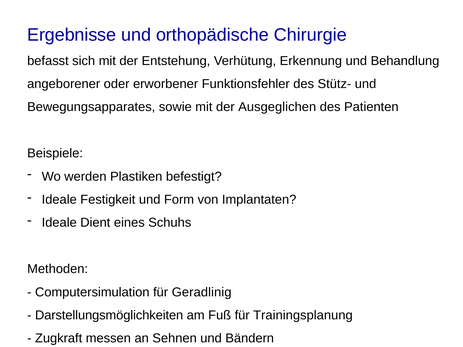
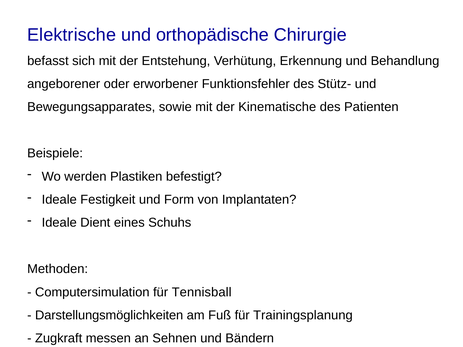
Ergebnisse: Ergebnisse -> Elektrische (72, 35)
Ausgeglichen: Ausgeglichen -> Kinematische (277, 107)
Geradlinig: Geradlinig -> Tennisball (202, 292)
